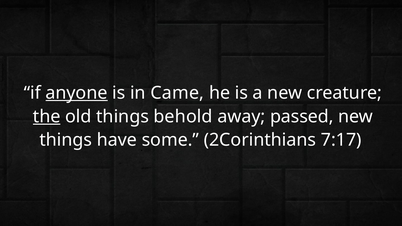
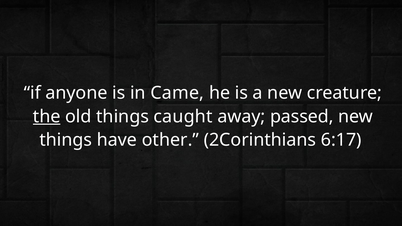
anyone underline: present -> none (77, 93)
behold: behold -> caught (183, 117)
some: some -> other (170, 140)
7:17: 7:17 -> 6:17 (341, 140)
